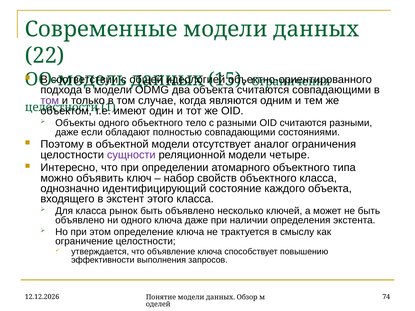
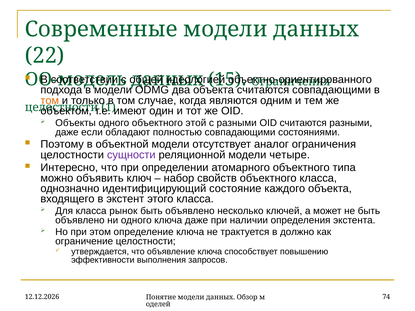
том colour: purple -> orange (50, 101)
тело: тело -> этой (196, 123)
смыслу: смыслу -> должно (297, 232)
